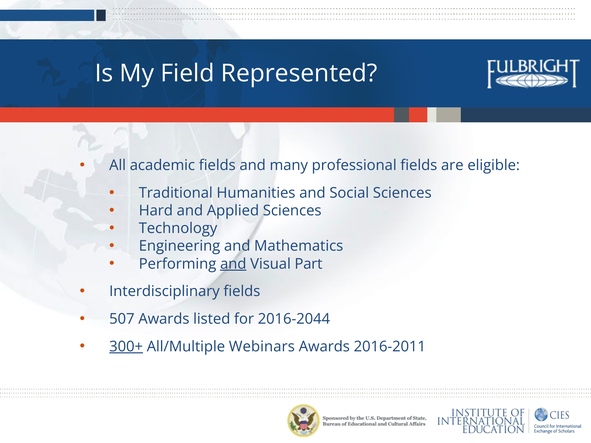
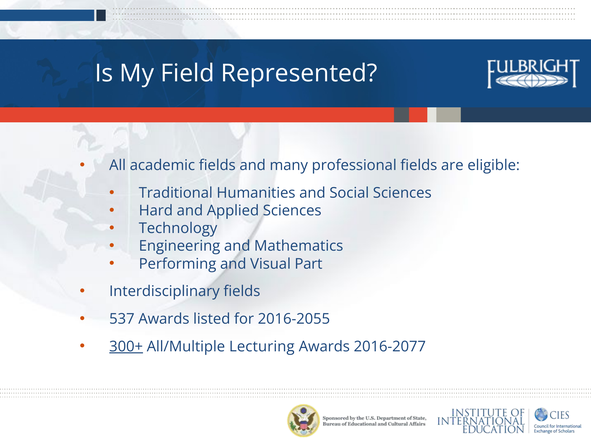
and underline: present -> none (233, 264)
507: 507 -> 537 (122, 319)
2016-2044: 2016-2044 -> 2016-2055 (294, 319)
Webinars: Webinars -> Lecturing (262, 347)
2016-2011: 2016-2011 -> 2016-2077 (390, 347)
